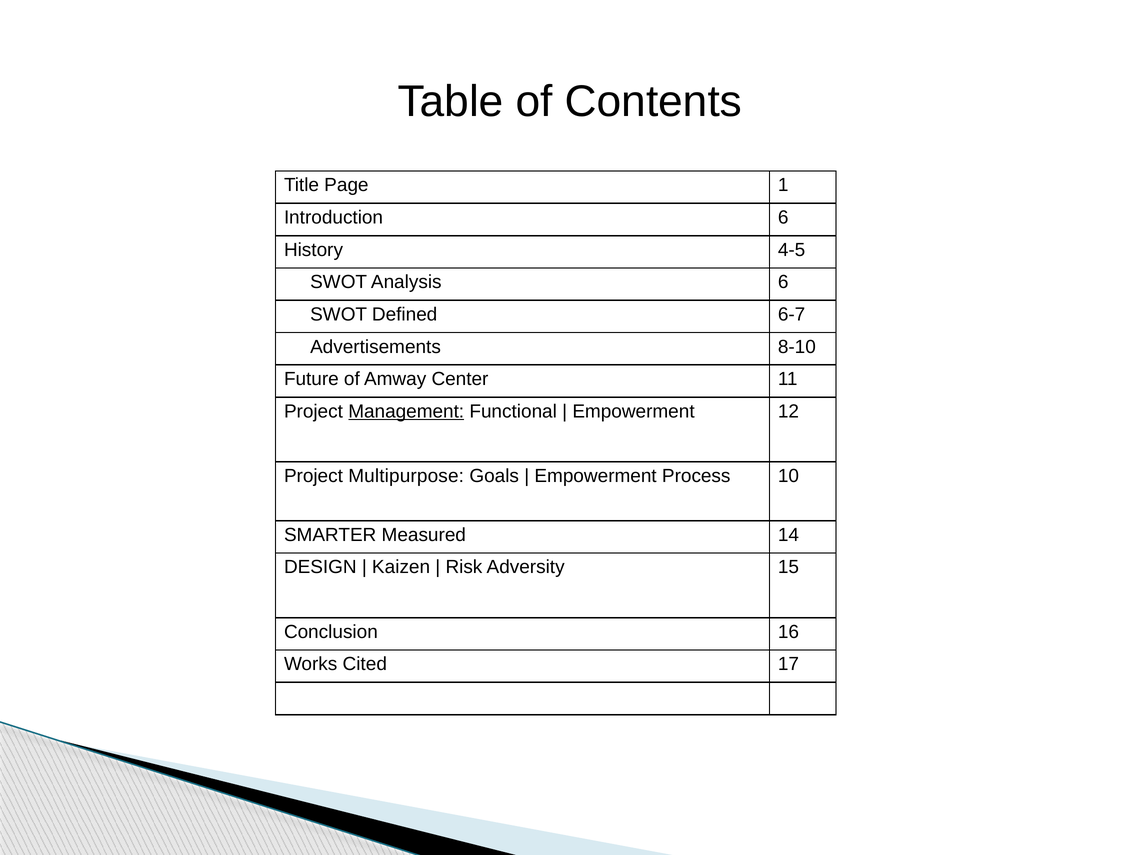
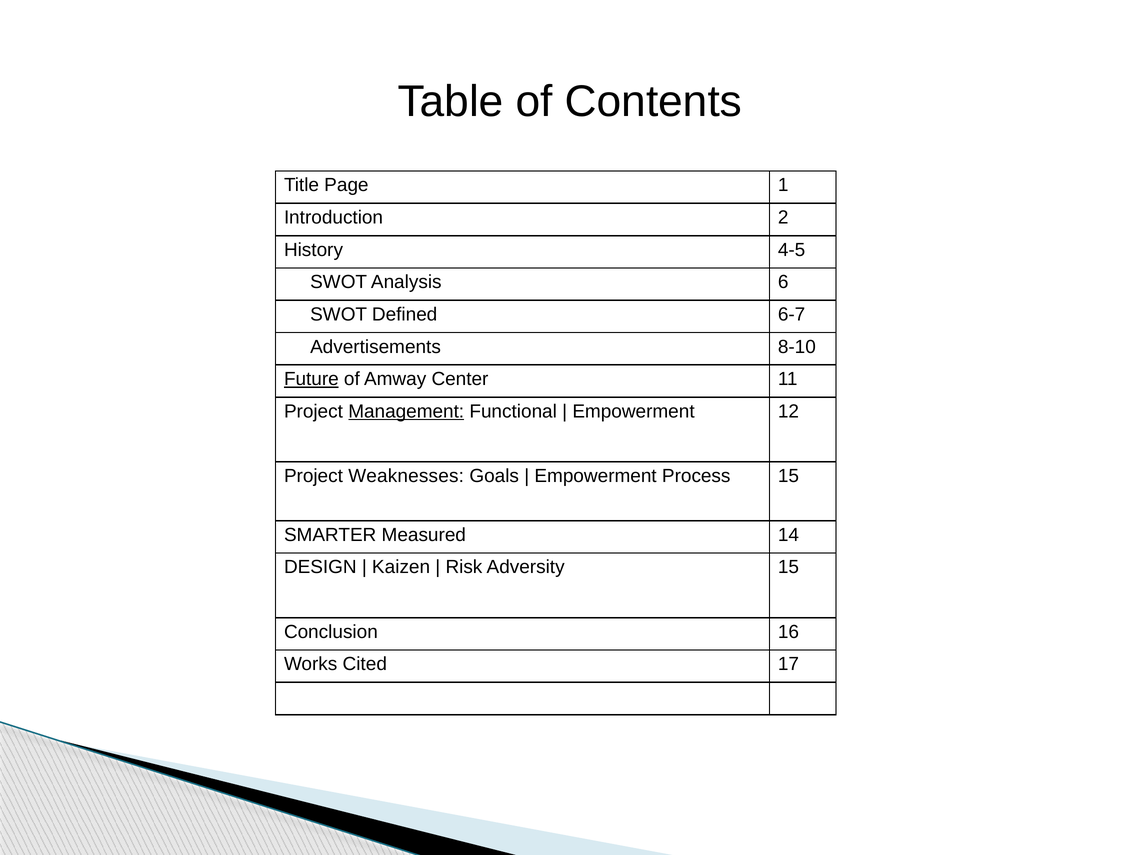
Introduction 6: 6 -> 2 (783, 218)
Future underline: none -> present (311, 379)
Multipurpose: Multipurpose -> Weaknesses (406, 476)
Process 10: 10 -> 15 (789, 476)
